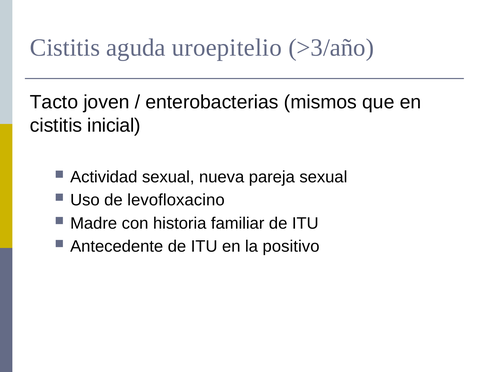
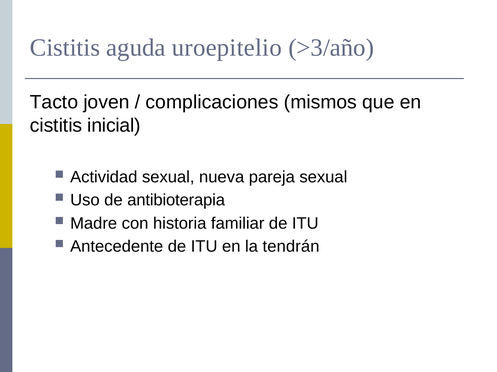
enterobacterias: enterobacterias -> complicaciones (212, 102)
levofloxacino: levofloxacino -> antibioterapia (176, 201)
positivo: positivo -> tendrán (291, 247)
